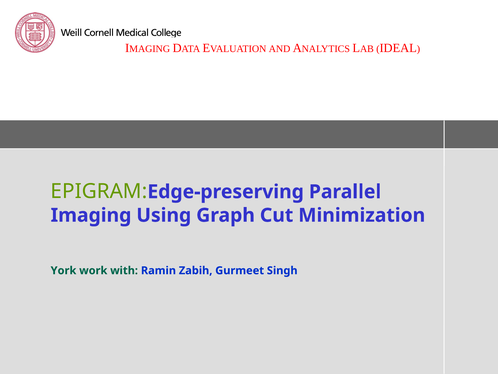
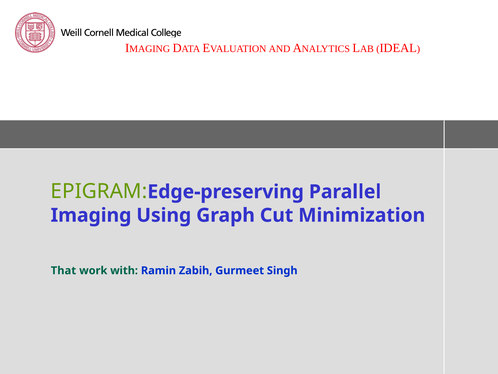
York: York -> That (63, 270)
